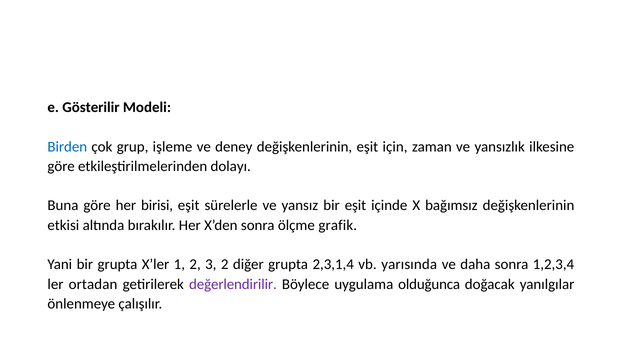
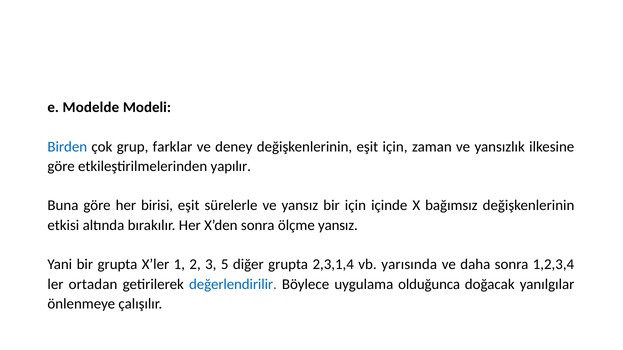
Gösterilir: Gösterilir -> Modelde (91, 107)
işleme: işleme -> farklar (173, 147)
dolayı: dolayı -> yapılır (231, 166)
bir eşit: eşit -> için (355, 206)
ölçme grafik: grafik -> yansız (338, 225)
3 2: 2 -> 5 (225, 265)
değerlendirilir colour: purple -> blue (233, 285)
